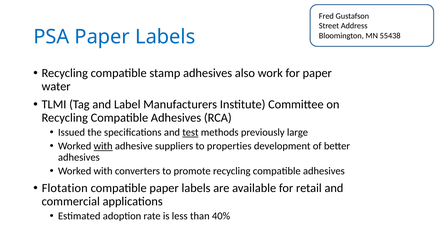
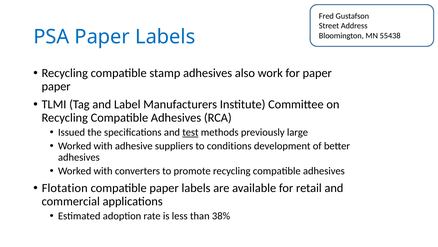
water: water -> paper (56, 86)
with underline: present -> none (103, 146)
properties: properties -> conditions (229, 146)
40%: 40% -> 38% (221, 216)
